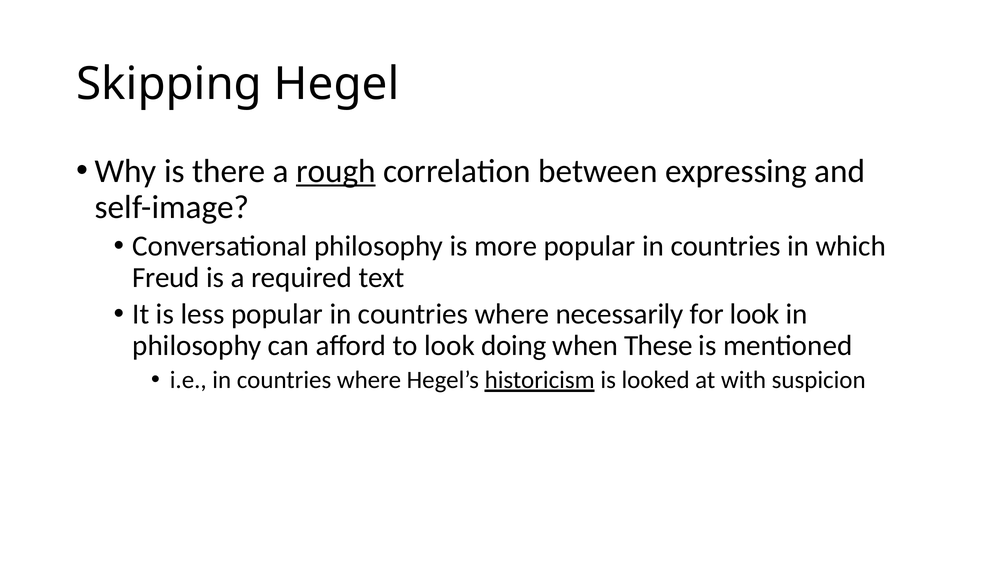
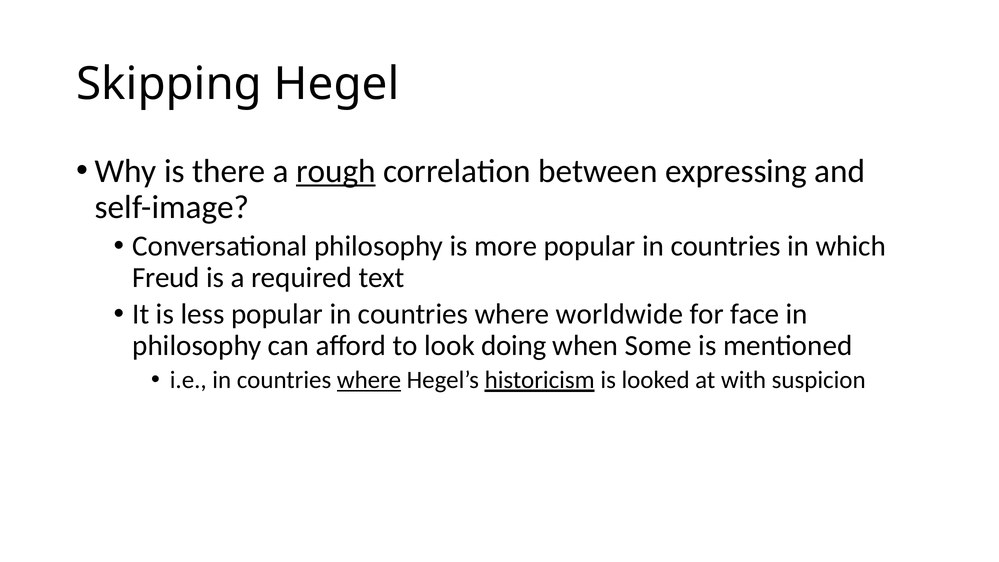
necessarily: necessarily -> worldwide (620, 314)
for look: look -> face (755, 314)
These: These -> Some (658, 345)
where underline: none -> present (369, 380)
